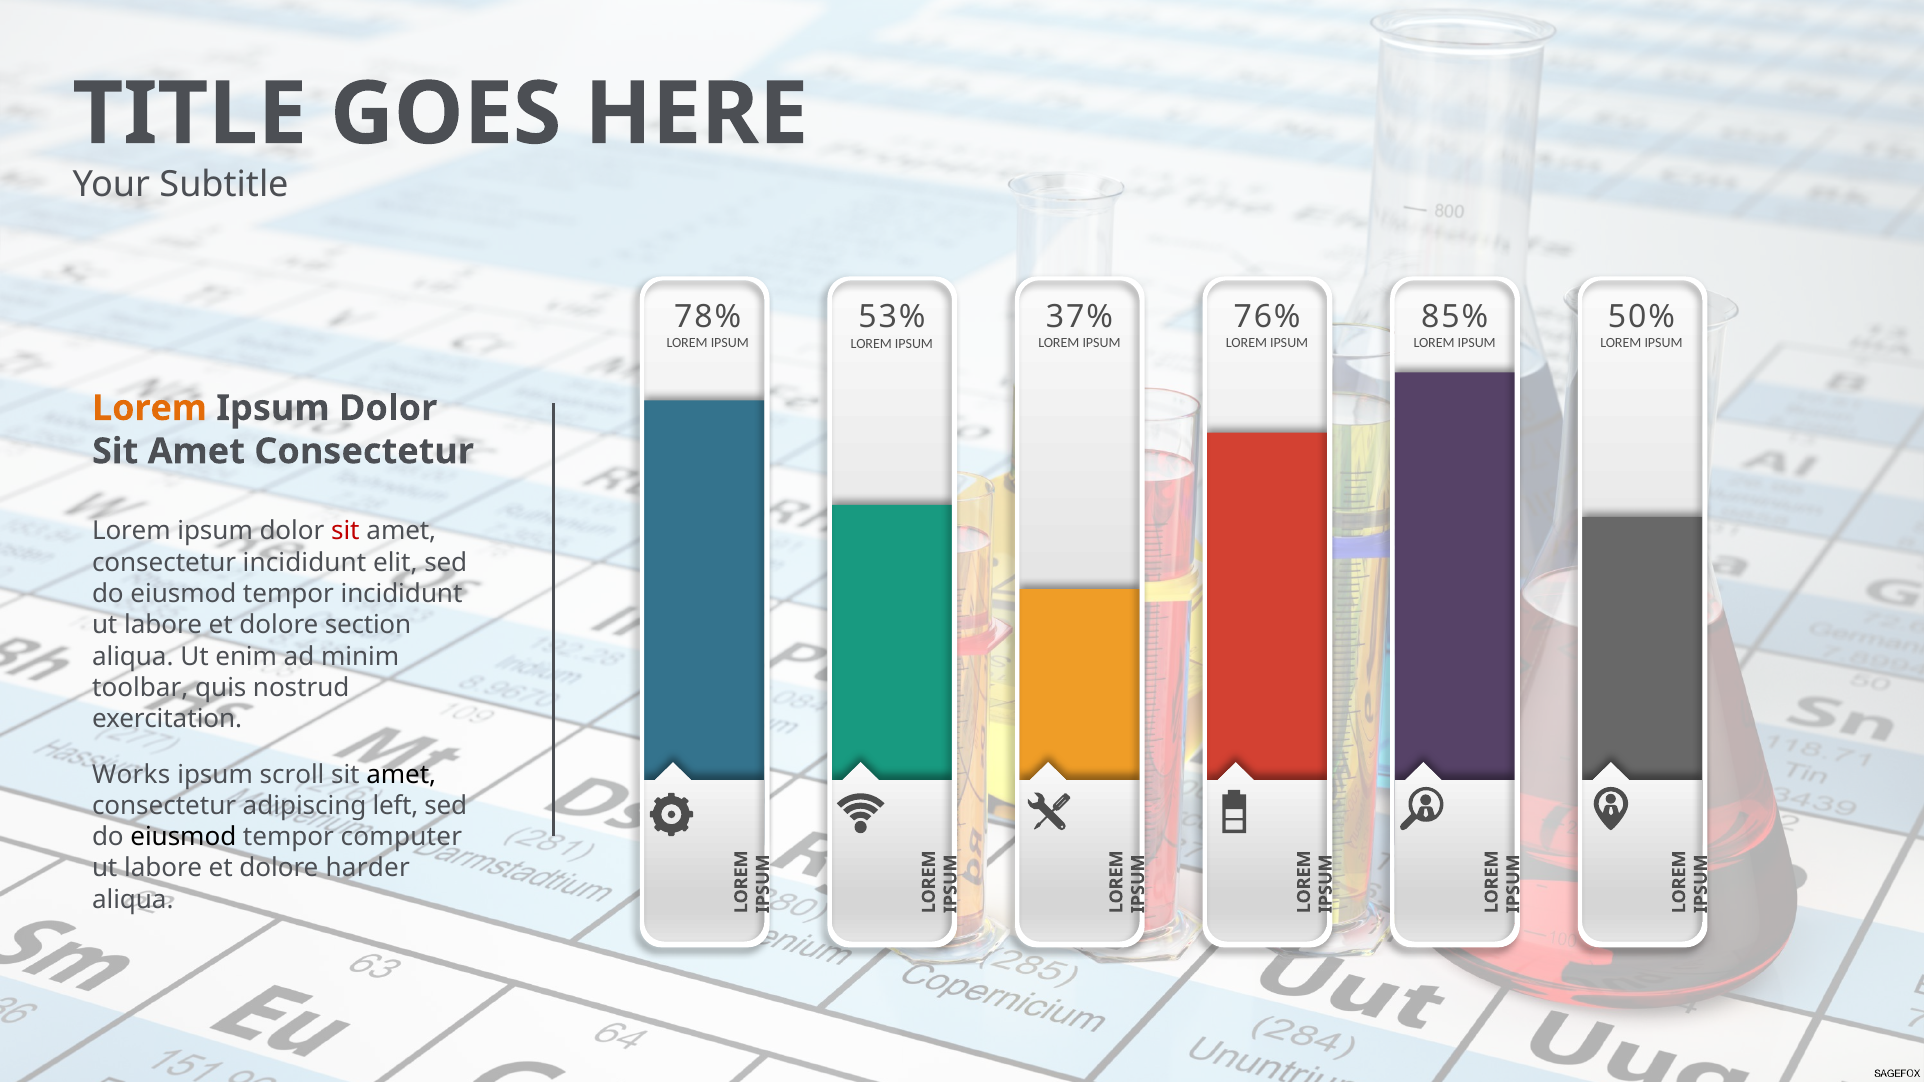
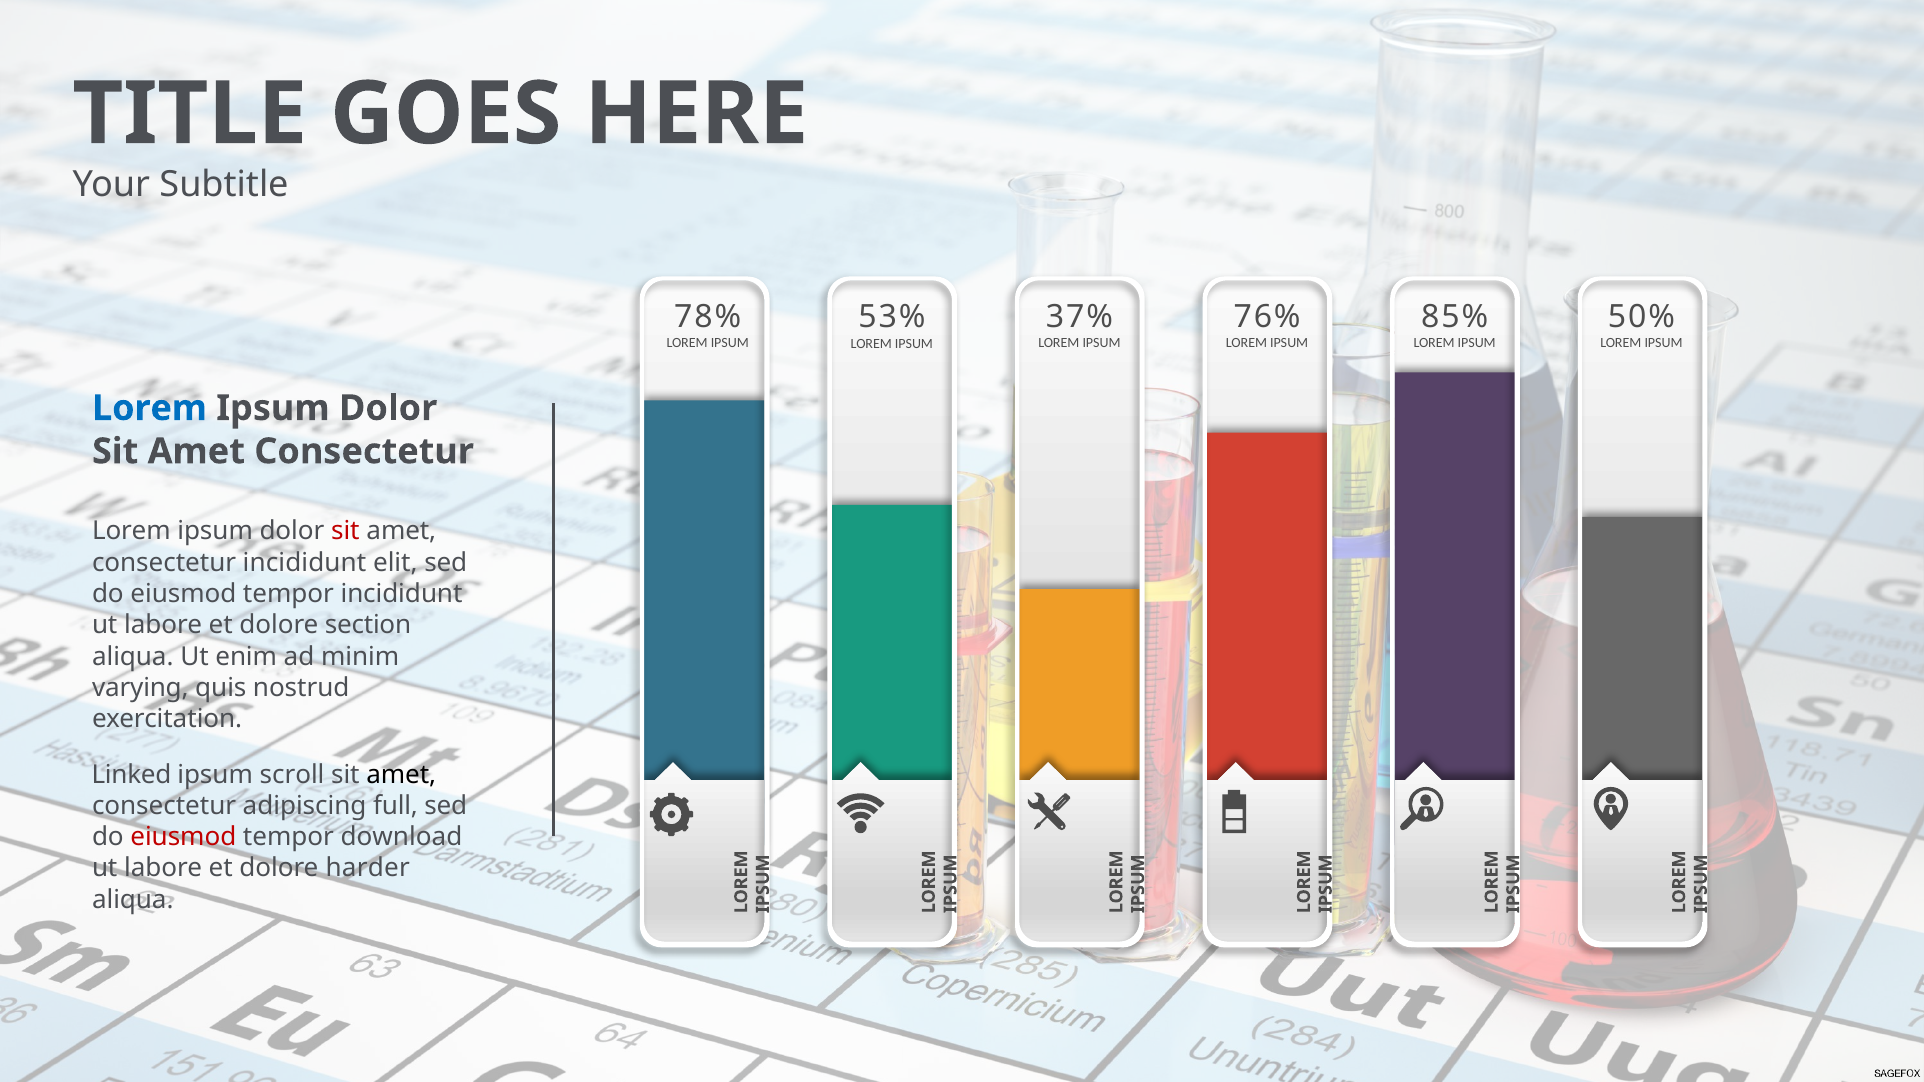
Lorem colour: orange -> blue (150, 408)
toolbar: toolbar -> varying (140, 688)
Works: Works -> Linked (132, 775)
left: left -> full (395, 806)
eiusmod colour: black -> red (183, 837)
computer: computer -> download (402, 837)
